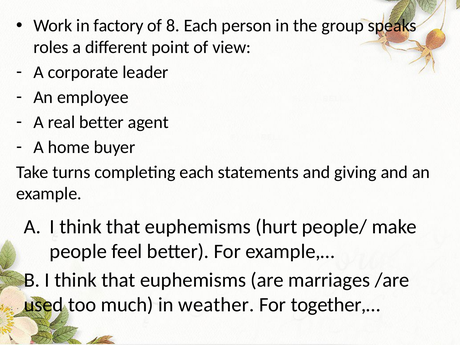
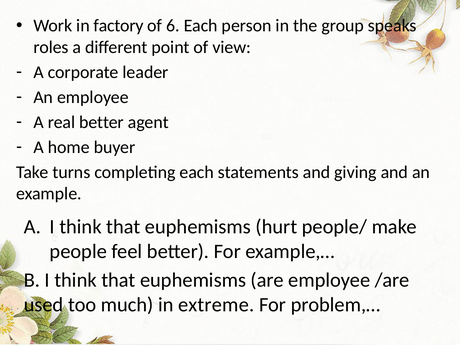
8: 8 -> 6 (173, 26)
are marriages: marriages -> employee (329, 280)
weather: weather -> extreme (216, 305)
together,…: together,… -> problem,… (335, 305)
